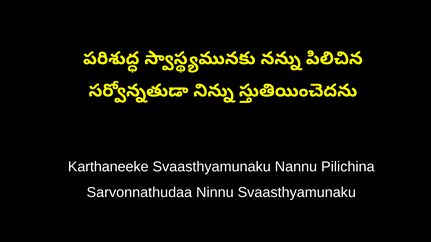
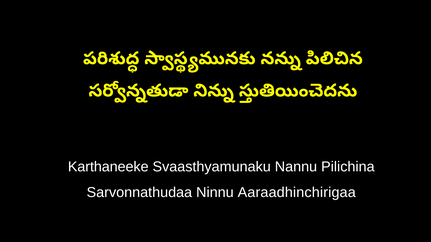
Ninnu Svaasthyamunaku: Svaasthyamunaku -> Aaraadhinchirigaa (297, 193)
